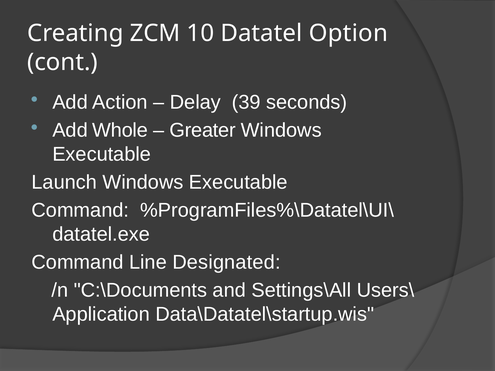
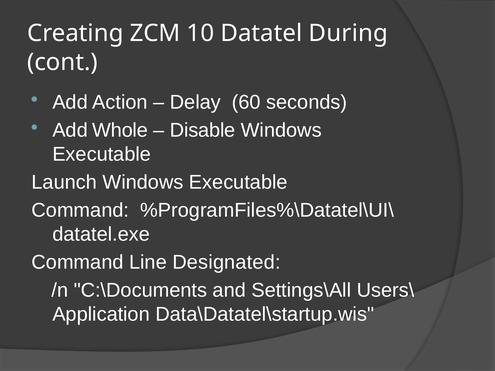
Option: Option -> During (348, 33)
39: 39 -> 60 (246, 102)
Greater: Greater -> Disable (203, 130)
